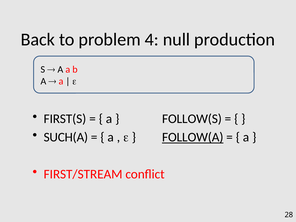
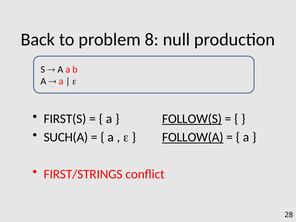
4: 4 -> 8 (152, 39)
FOLLOW(S underline: none -> present (192, 119)
FIRST/STREAM: FIRST/STREAM -> FIRST/STRINGS (83, 174)
